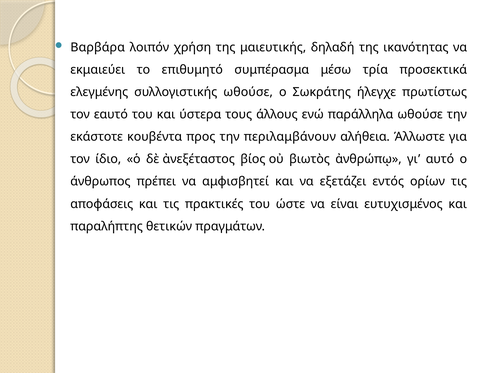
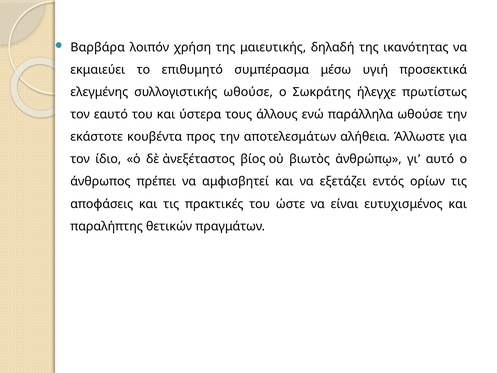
τρία: τρία -> υγιή (375, 70)
περιλαμβάνουν: περιλαμβάνουν -> αποτελεσμάτων (290, 137)
